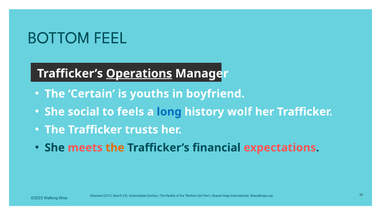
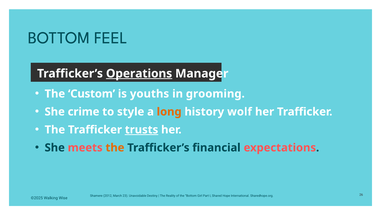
Certain: Certain -> Custom (92, 94)
boyfriend: boyfriend -> grooming (215, 94)
social: social -> crime (84, 112)
feels: feels -> style (131, 112)
long colour: blue -> orange (169, 112)
trusts underline: none -> present (142, 130)
